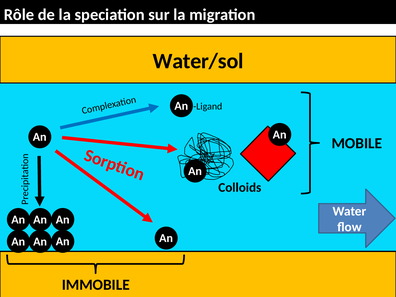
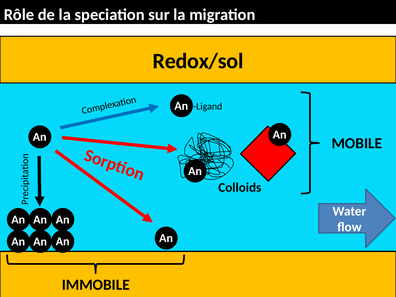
Water/sol: Water/sol -> Redox/sol (198, 61)
